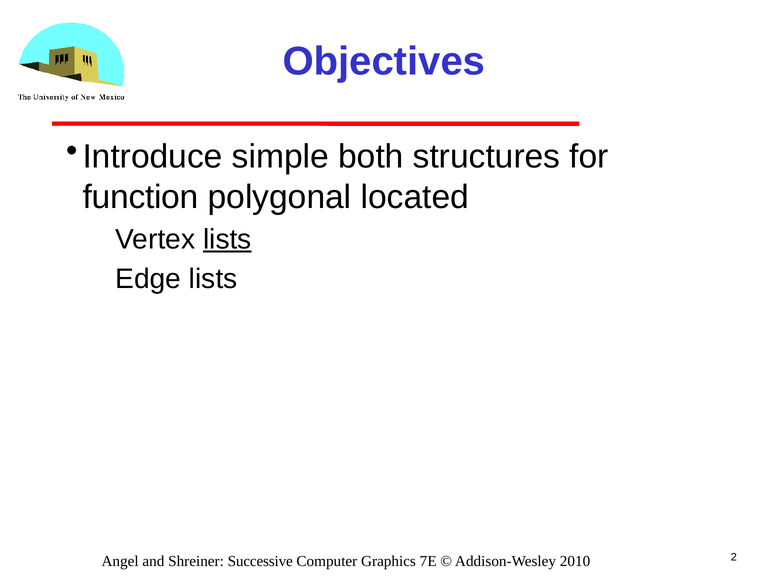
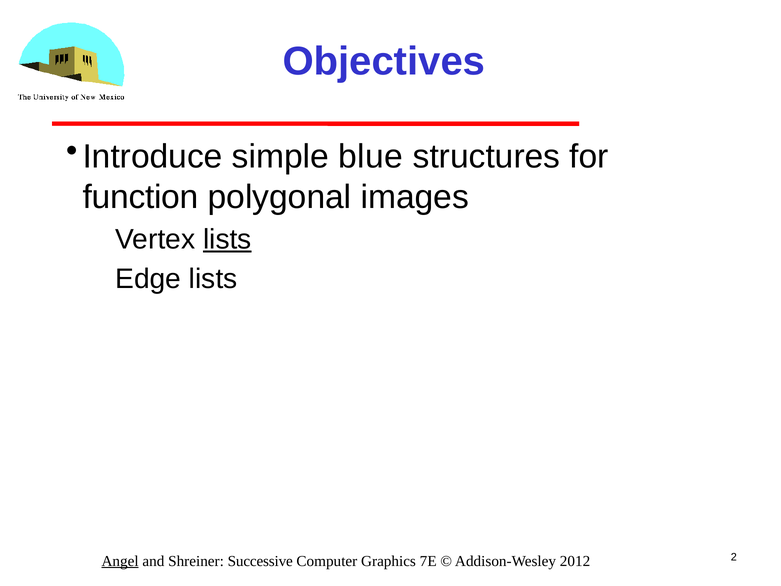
both: both -> blue (371, 157)
located: located -> images (415, 197)
Angel underline: none -> present (120, 561)
2010: 2010 -> 2012 (575, 561)
